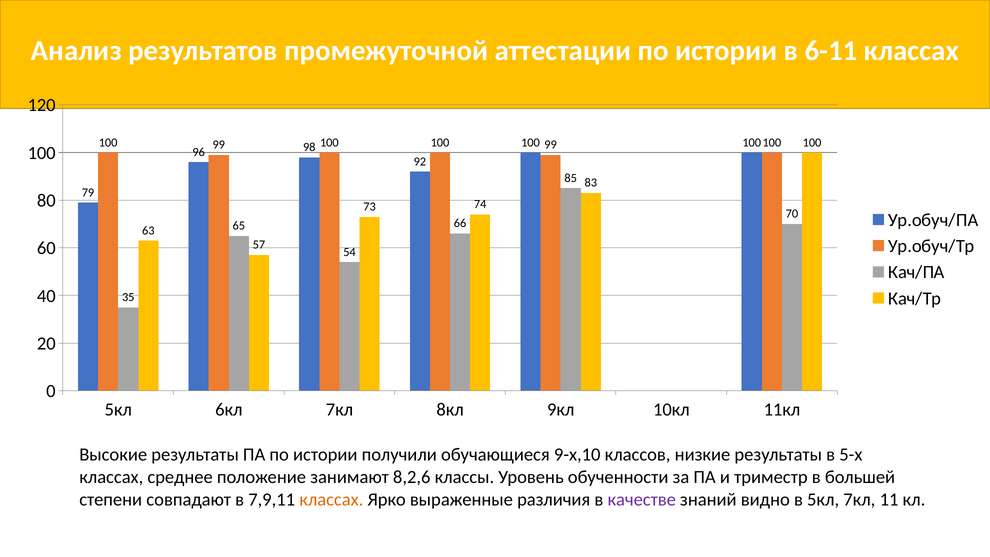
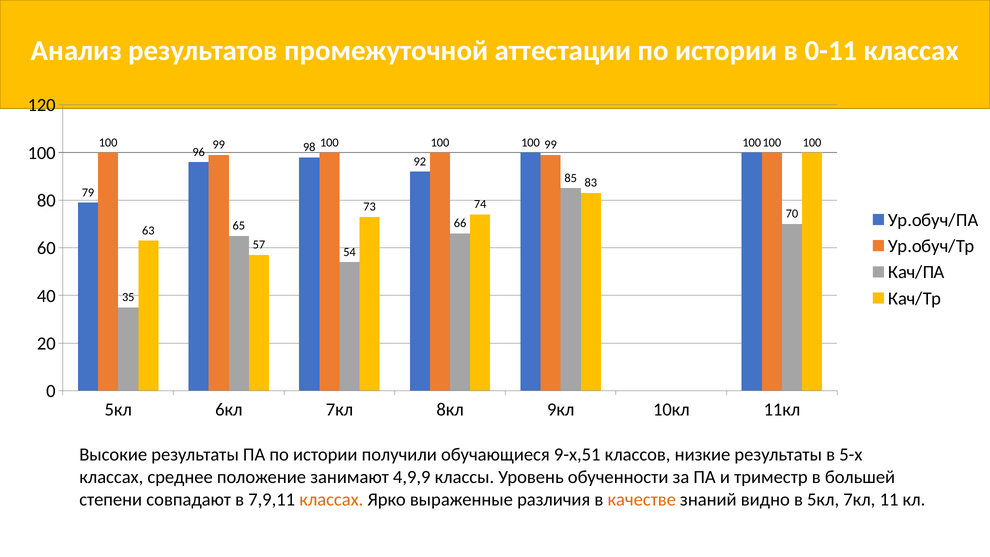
6-11: 6-11 -> 0-11 (831, 50)
9-х,10: 9-х,10 -> 9-х,51 (577, 455)
8,2,6: 8,2,6 -> 4,9,9 (412, 477)
качестве colour: purple -> orange (642, 499)
